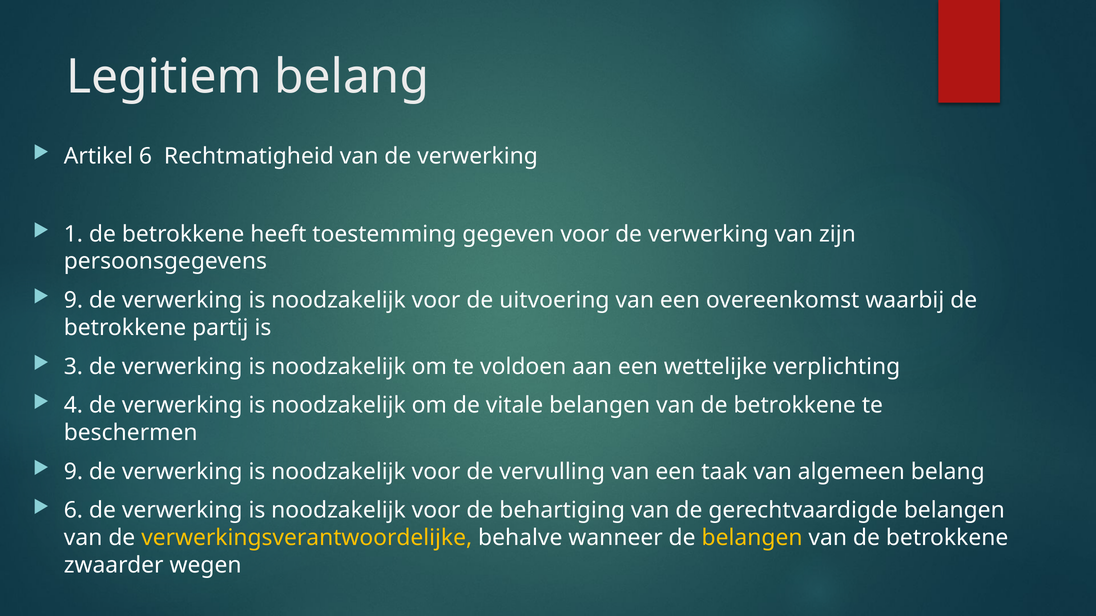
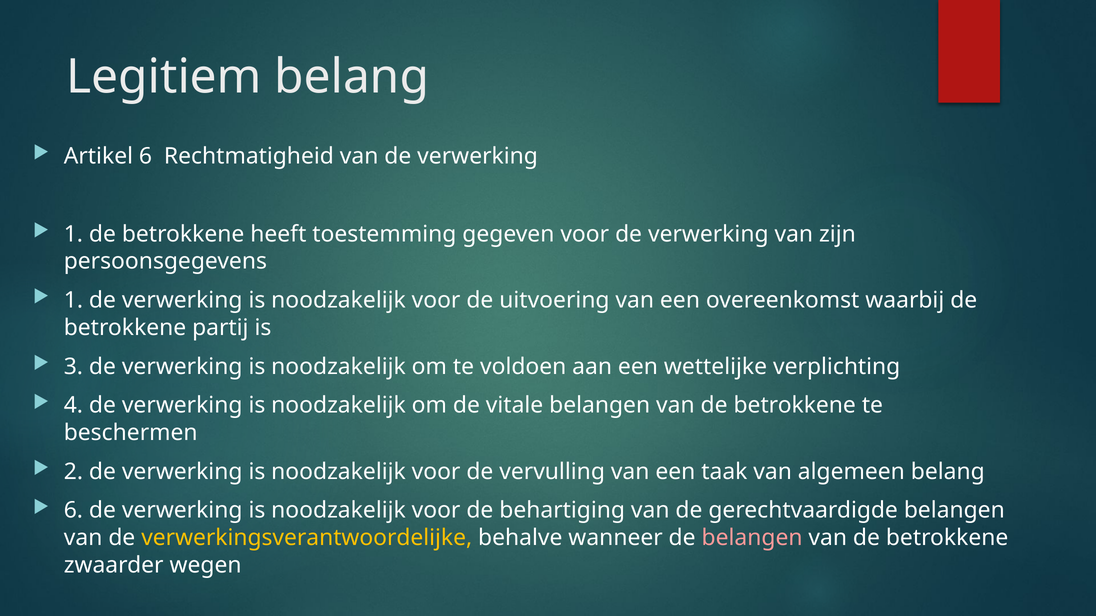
9: 9 -> 1 (73, 300)
9: 9 -> 2 (73, 472)
belangen colour: yellow -> pink (752, 538)
